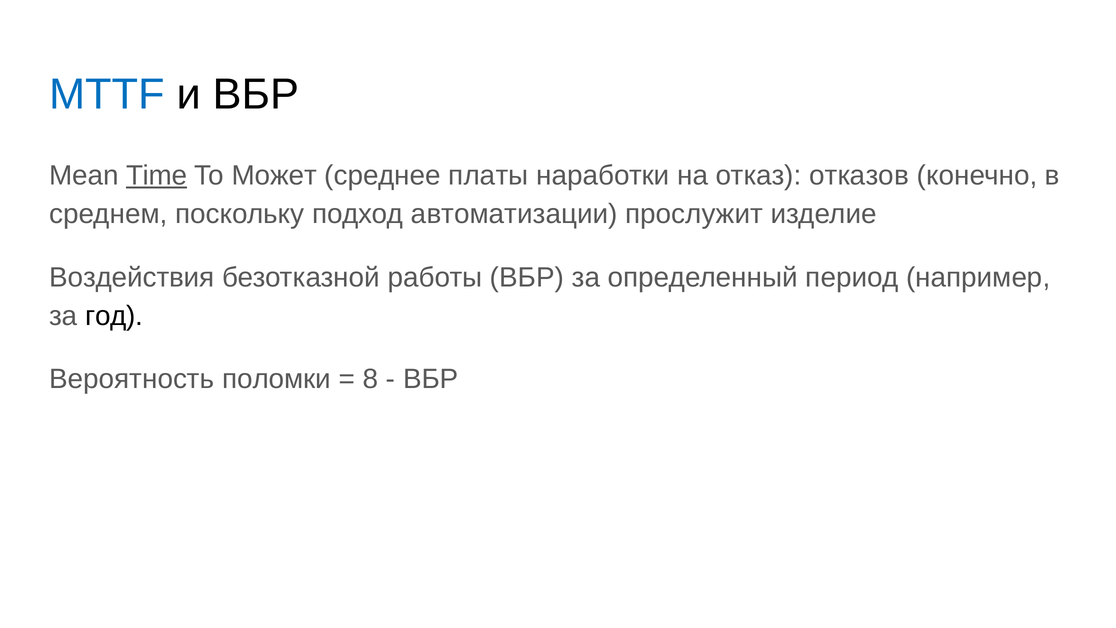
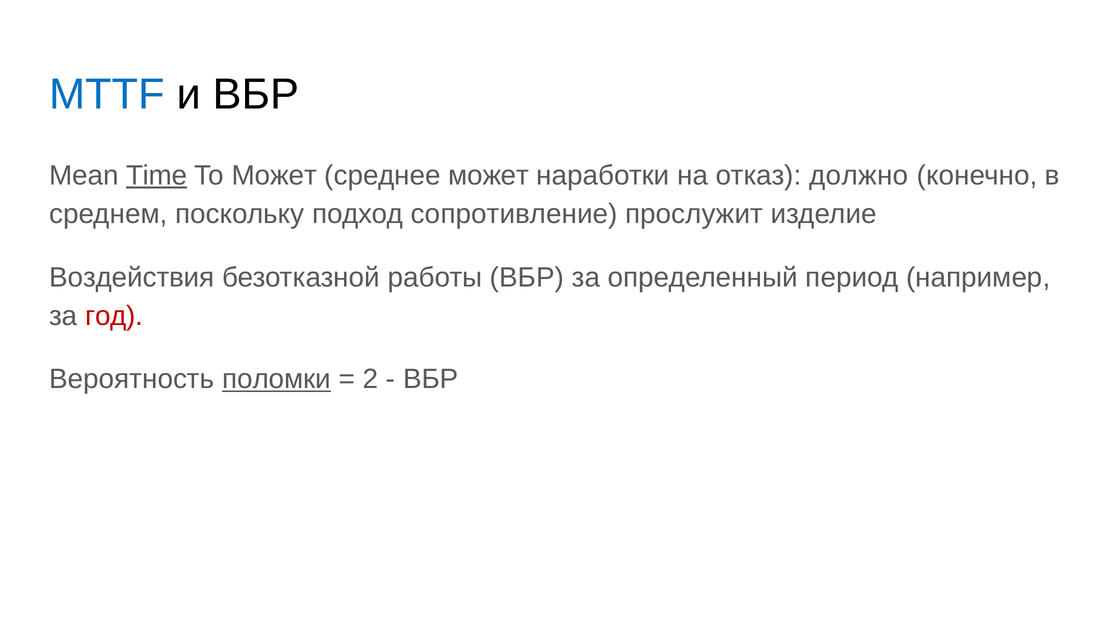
среднее платы: платы -> может (489, 176)
отказов: отказов -> должно (859, 176)
автоматизации: автоматизации -> сопротивление (514, 214)
год colour: black -> red (114, 316)
поломки underline: none -> present (277, 379)
8: 8 -> 2 (371, 379)
